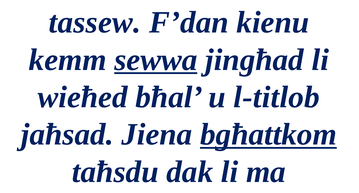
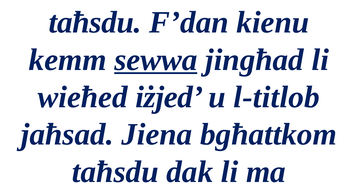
tassew: tassew -> taħsdu (95, 22)
bħal: bħal -> iżjed (169, 97)
bgħattkom underline: present -> none (268, 135)
